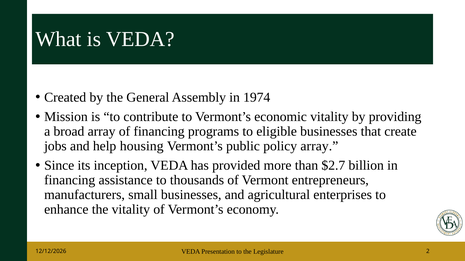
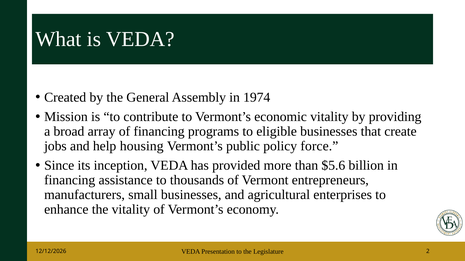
policy array: array -> force (319, 146)
$2.7: $2.7 -> $5.6 (333, 166)
